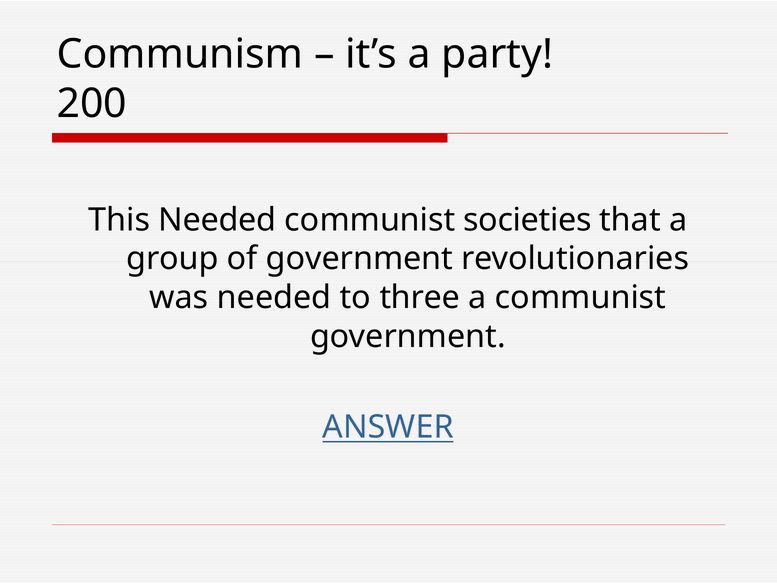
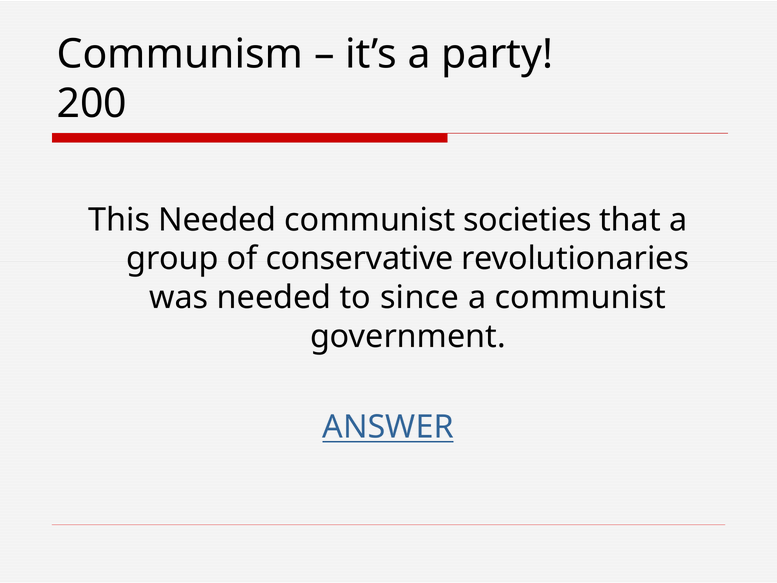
of government: government -> conservative (360, 259)
three: three -> since (420, 298)
